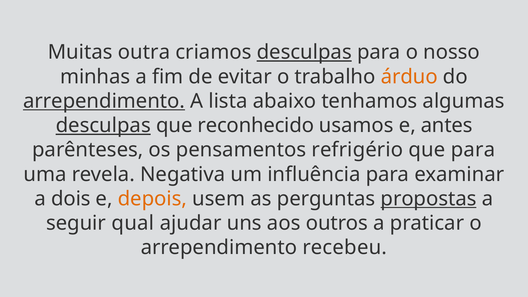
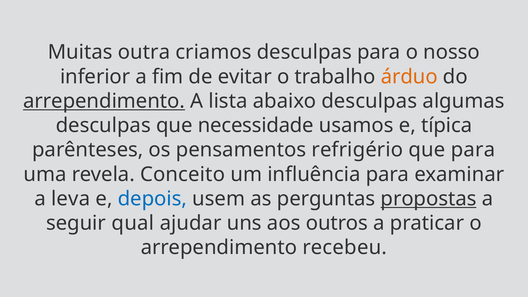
desculpas underline: present -> none (304, 52)
minhas: minhas -> inferior (95, 77)
abaixo tenhamos: tenhamos -> desculpas (369, 101)
desculpas underline: present -> none (103, 125)
reconhecido: reconhecido -> necessidade (256, 125)
antes: antes -> típica (447, 125)
Negativa: Negativa -> Conceito (183, 174)
dois: dois -> leva (71, 199)
depois colour: orange -> blue (152, 199)
